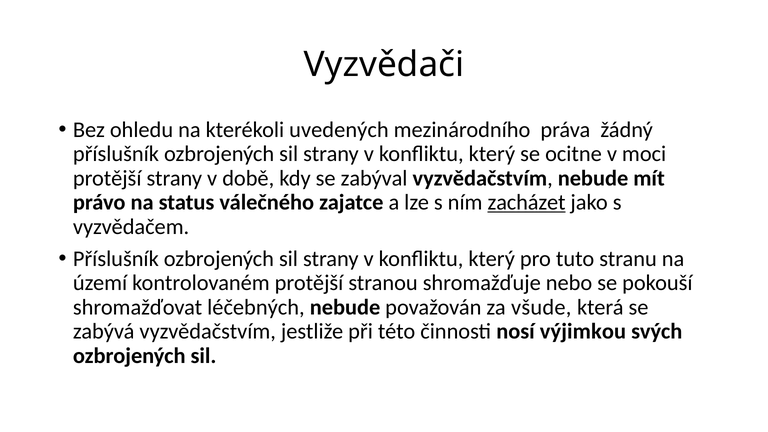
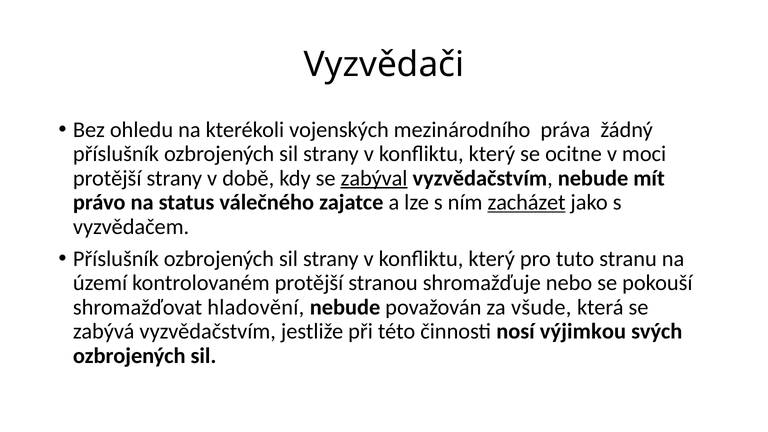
uvedených: uvedených -> vojenských (339, 130)
zabýval underline: none -> present (374, 178)
léčebných: léčebných -> hladovění (256, 307)
